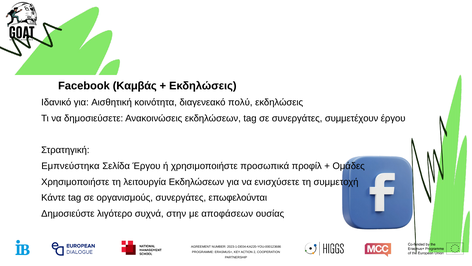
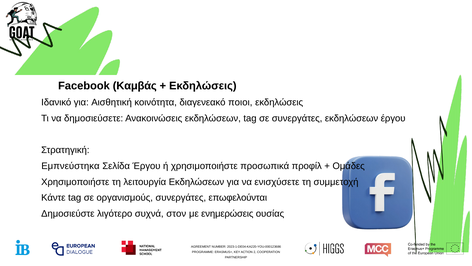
πολύ: πολύ -> ποιοι (240, 102)
συνεργάτες συμμετέχουν: συμμετέχουν -> εκδηλώσεων (352, 118)
στην: στην -> στον (176, 213)
αποφάσεων: αποφάσεων -> ενημερώσεις (227, 213)
